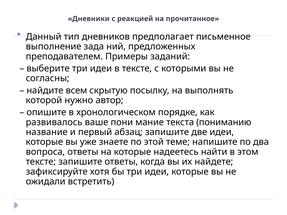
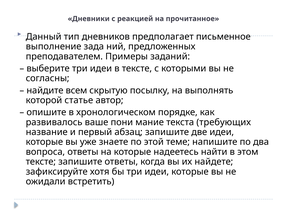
нужно: нужно -> статье (79, 100)
пониманию: пониманию -> требующих (224, 122)
